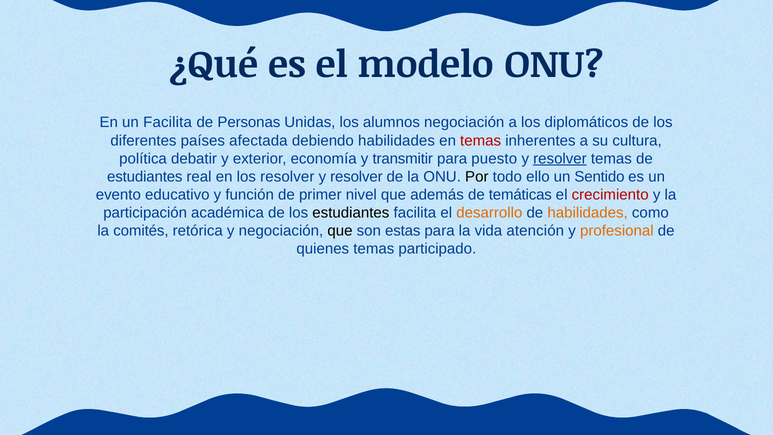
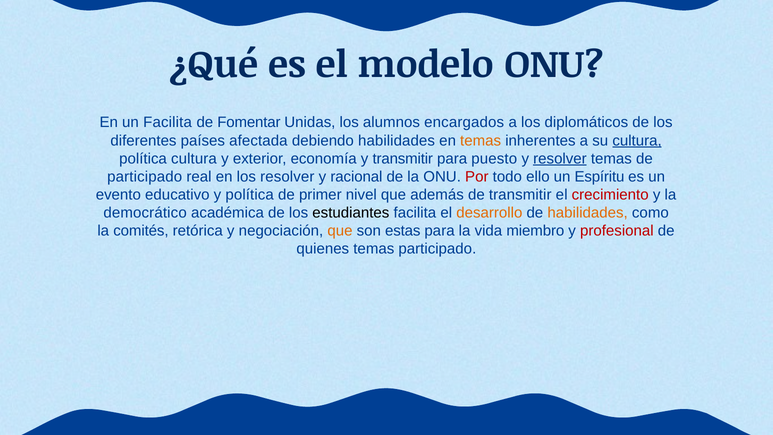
Personas: Personas -> Fomentar (249, 122)
alumnos negociación: negociación -> encargados (464, 122)
temas colour: red -> orange (481, 141)
cultura underline: none -> present (637, 141)
política debatir: debatir -> cultura (194, 159)
estudiantes: estudiantes -> participado (145, 177)
resolver: resolver -> racional (356, 177)
Por colour: black -> red (477, 177)
Sentido: Sentido -> Espíritu (599, 177)
y función: función -> política (250, 195)
de temáticas: temáticas -> transmitir (520, 195)
participación: participación -> democrático (145, 213)
que colour: black -> orange (340, 231)
atención: atención -> miembro (535, 231)
profesional colour: orange -> red (617, 231)
